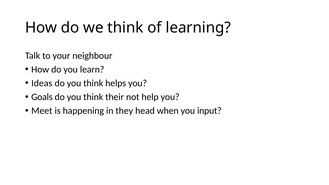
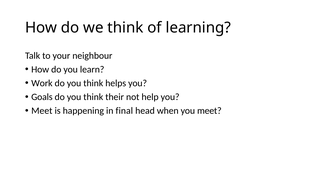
Ideas: Ideas -> Work (42, 83)
they: they -> final (124, 111)
you input: input -> meet (209, 111)
